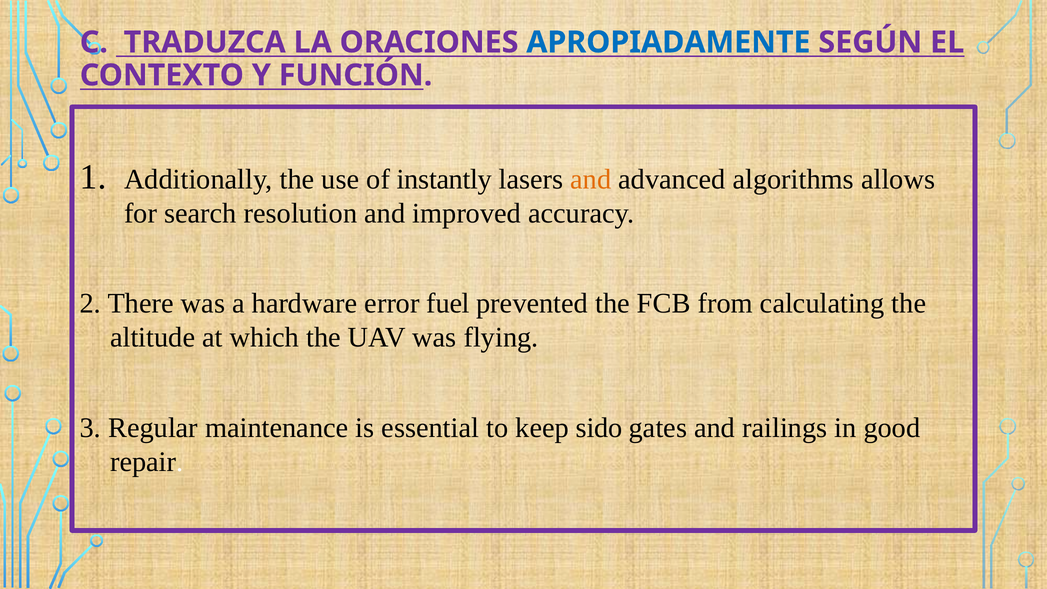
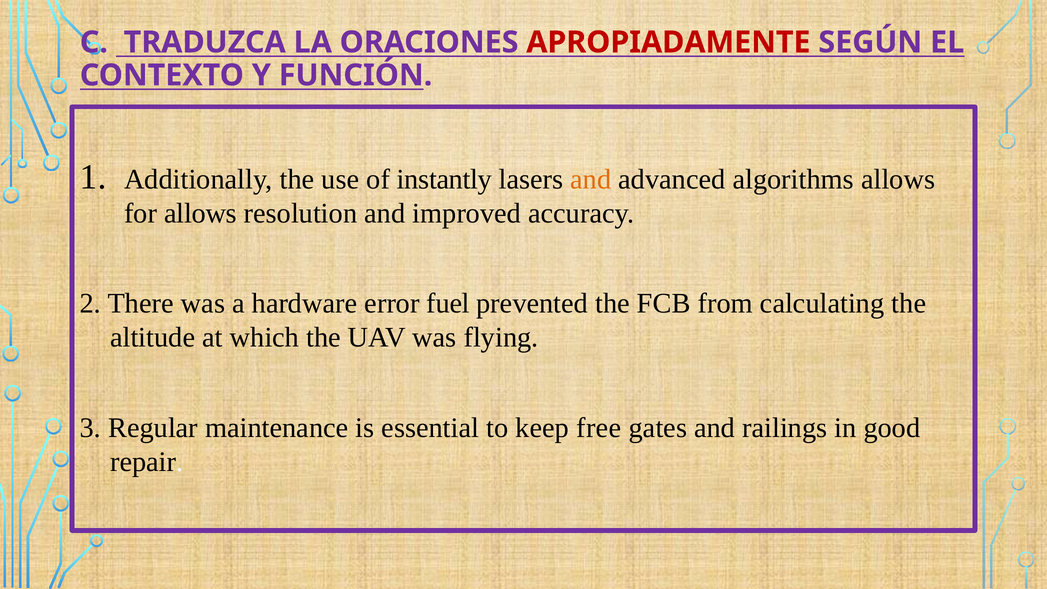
APROPIADAMENTE colour: blue -> red (668, 42)
for search: search -> allows (201, 213)
sido: sido -> free (599, 428)
